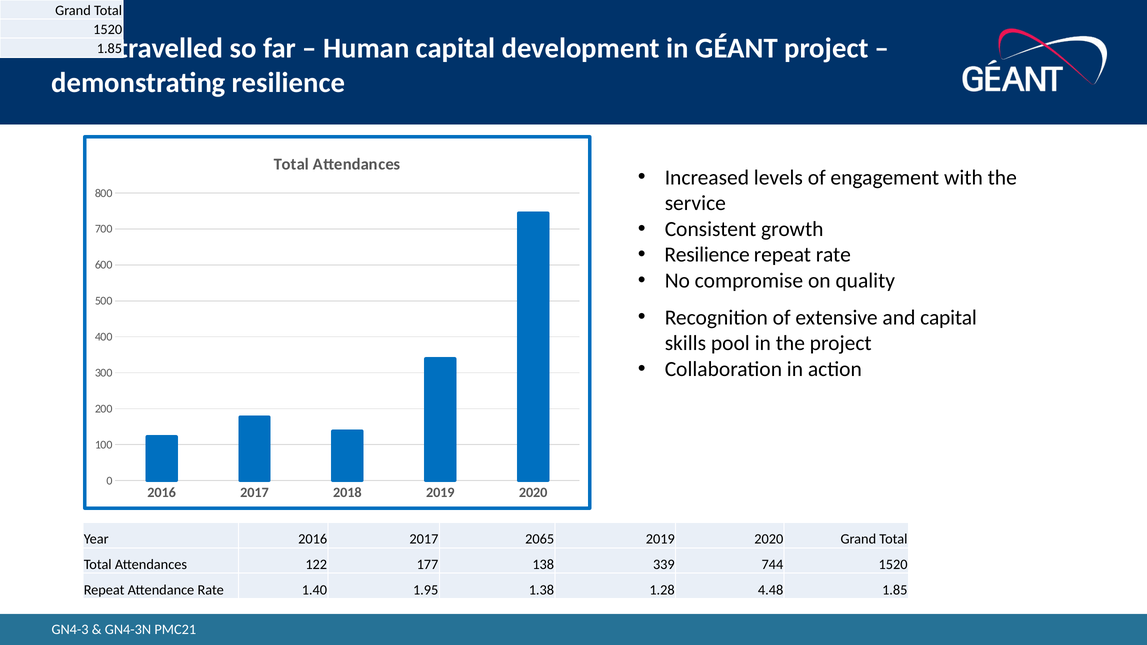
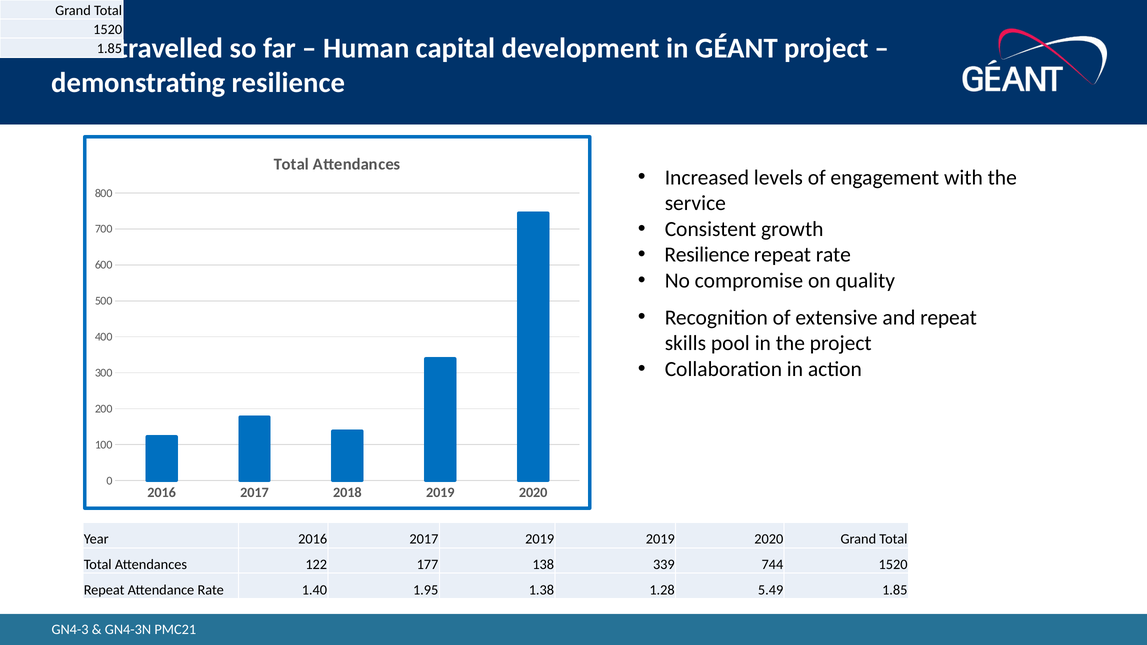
and capital: capital -> repeat (949, 318)
2017 2065: 2065 -> 2019 (540, 539)
4.48: 4.48 -> 5.49 (771, 590)
